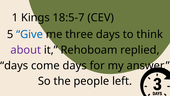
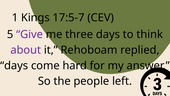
18:5-7: 18:5-7 -> 17:5-7 (69, 18)
Give colour: blue -> purple (30, 34)
come days: days -> hard (75, 65)
